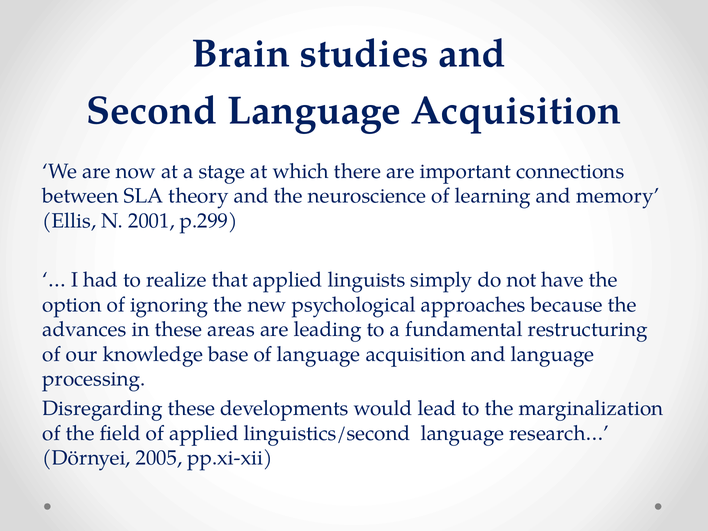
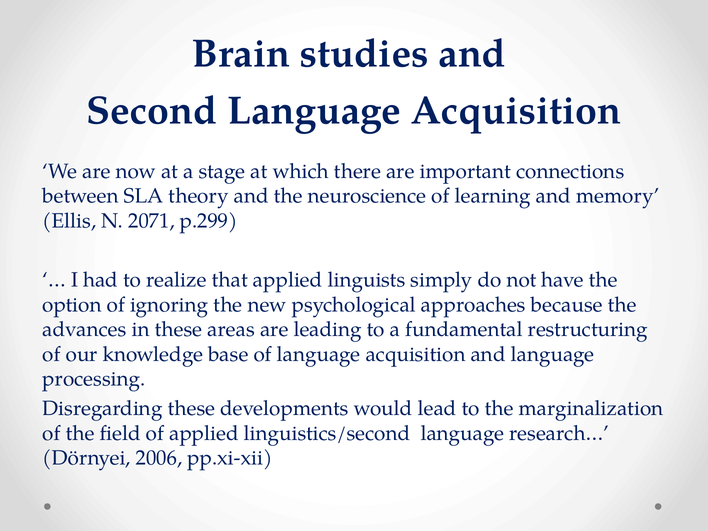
2001: 2001 -> 2071 (151, 221)
2005: 2005 -> 2006 (159, 458)
